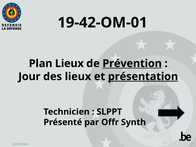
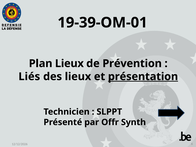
19-42-OM-01: 19-42-OM-01 -> 19-39-OM-01 (102, 23)
Prévention underline: present -> none (132, 63)
Jour: Jour -> Liés (29, 77)
